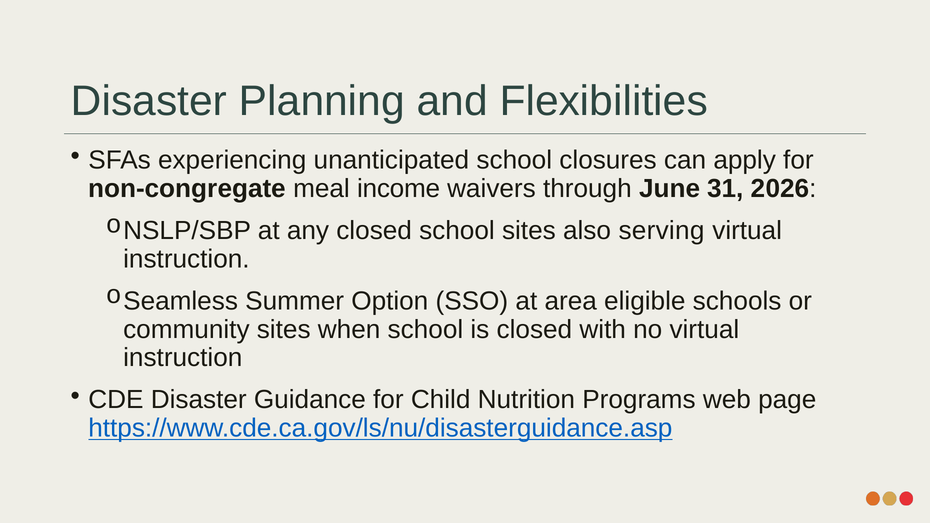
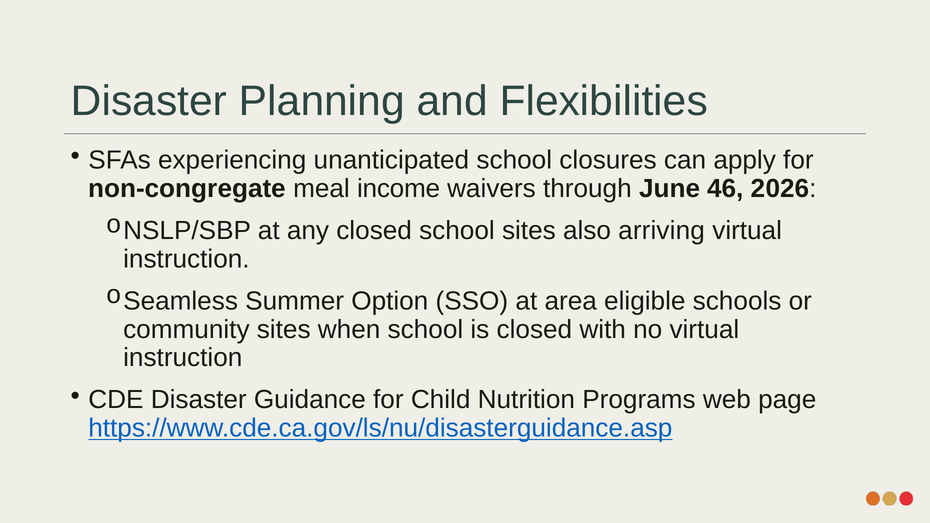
31: 31 -> 46 (725, 189)
serving: serving -> arriving (662, 231)
